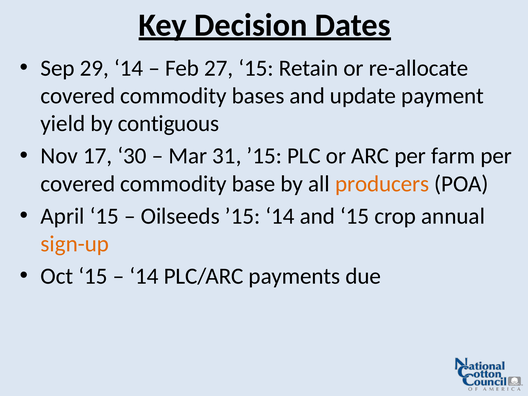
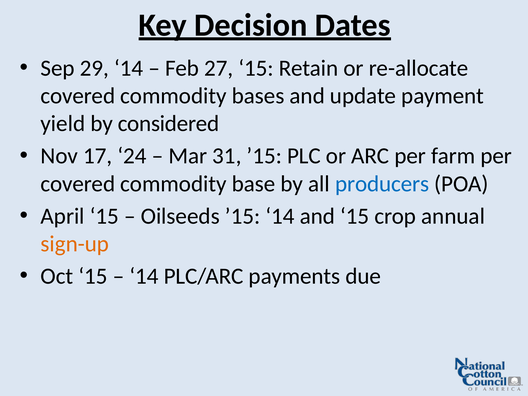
contiguous: contiguous -> considered (168, 124)
30: 30 -> 24 (132, 156)
producers colour: orange -> blue (382, 184)
